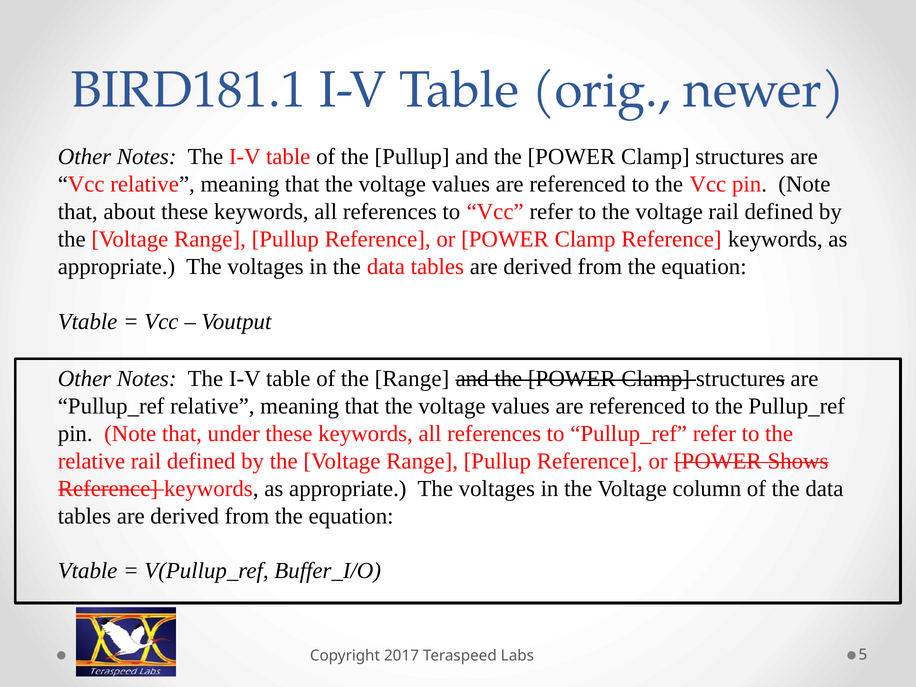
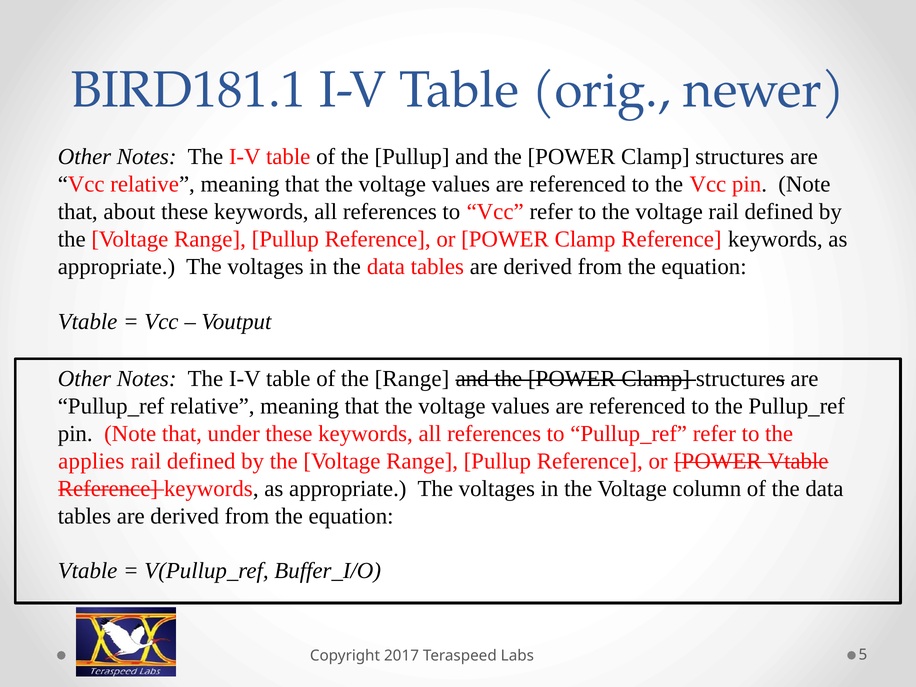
relative: relative -> applies (91, 461)
POWER Shows: Shows -> Vtable (798, 461)
